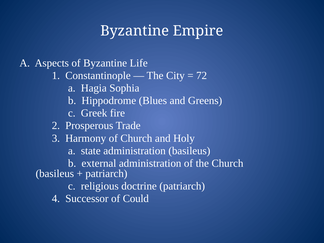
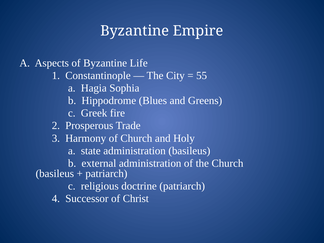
72: 72 -> 55 (202, 76)
Could: Could -> Christ (136, 199)
